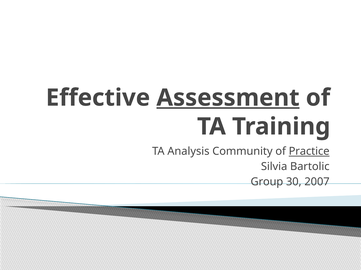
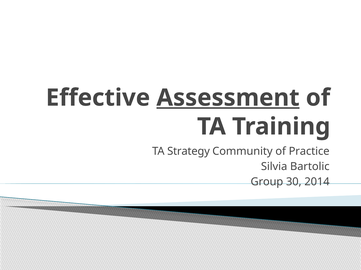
Analysis: Analysis -> Strategy (189, 152)
Practice underline: present -> none (309, 152)
2007: 2007 -> 2014 (317, 182)
